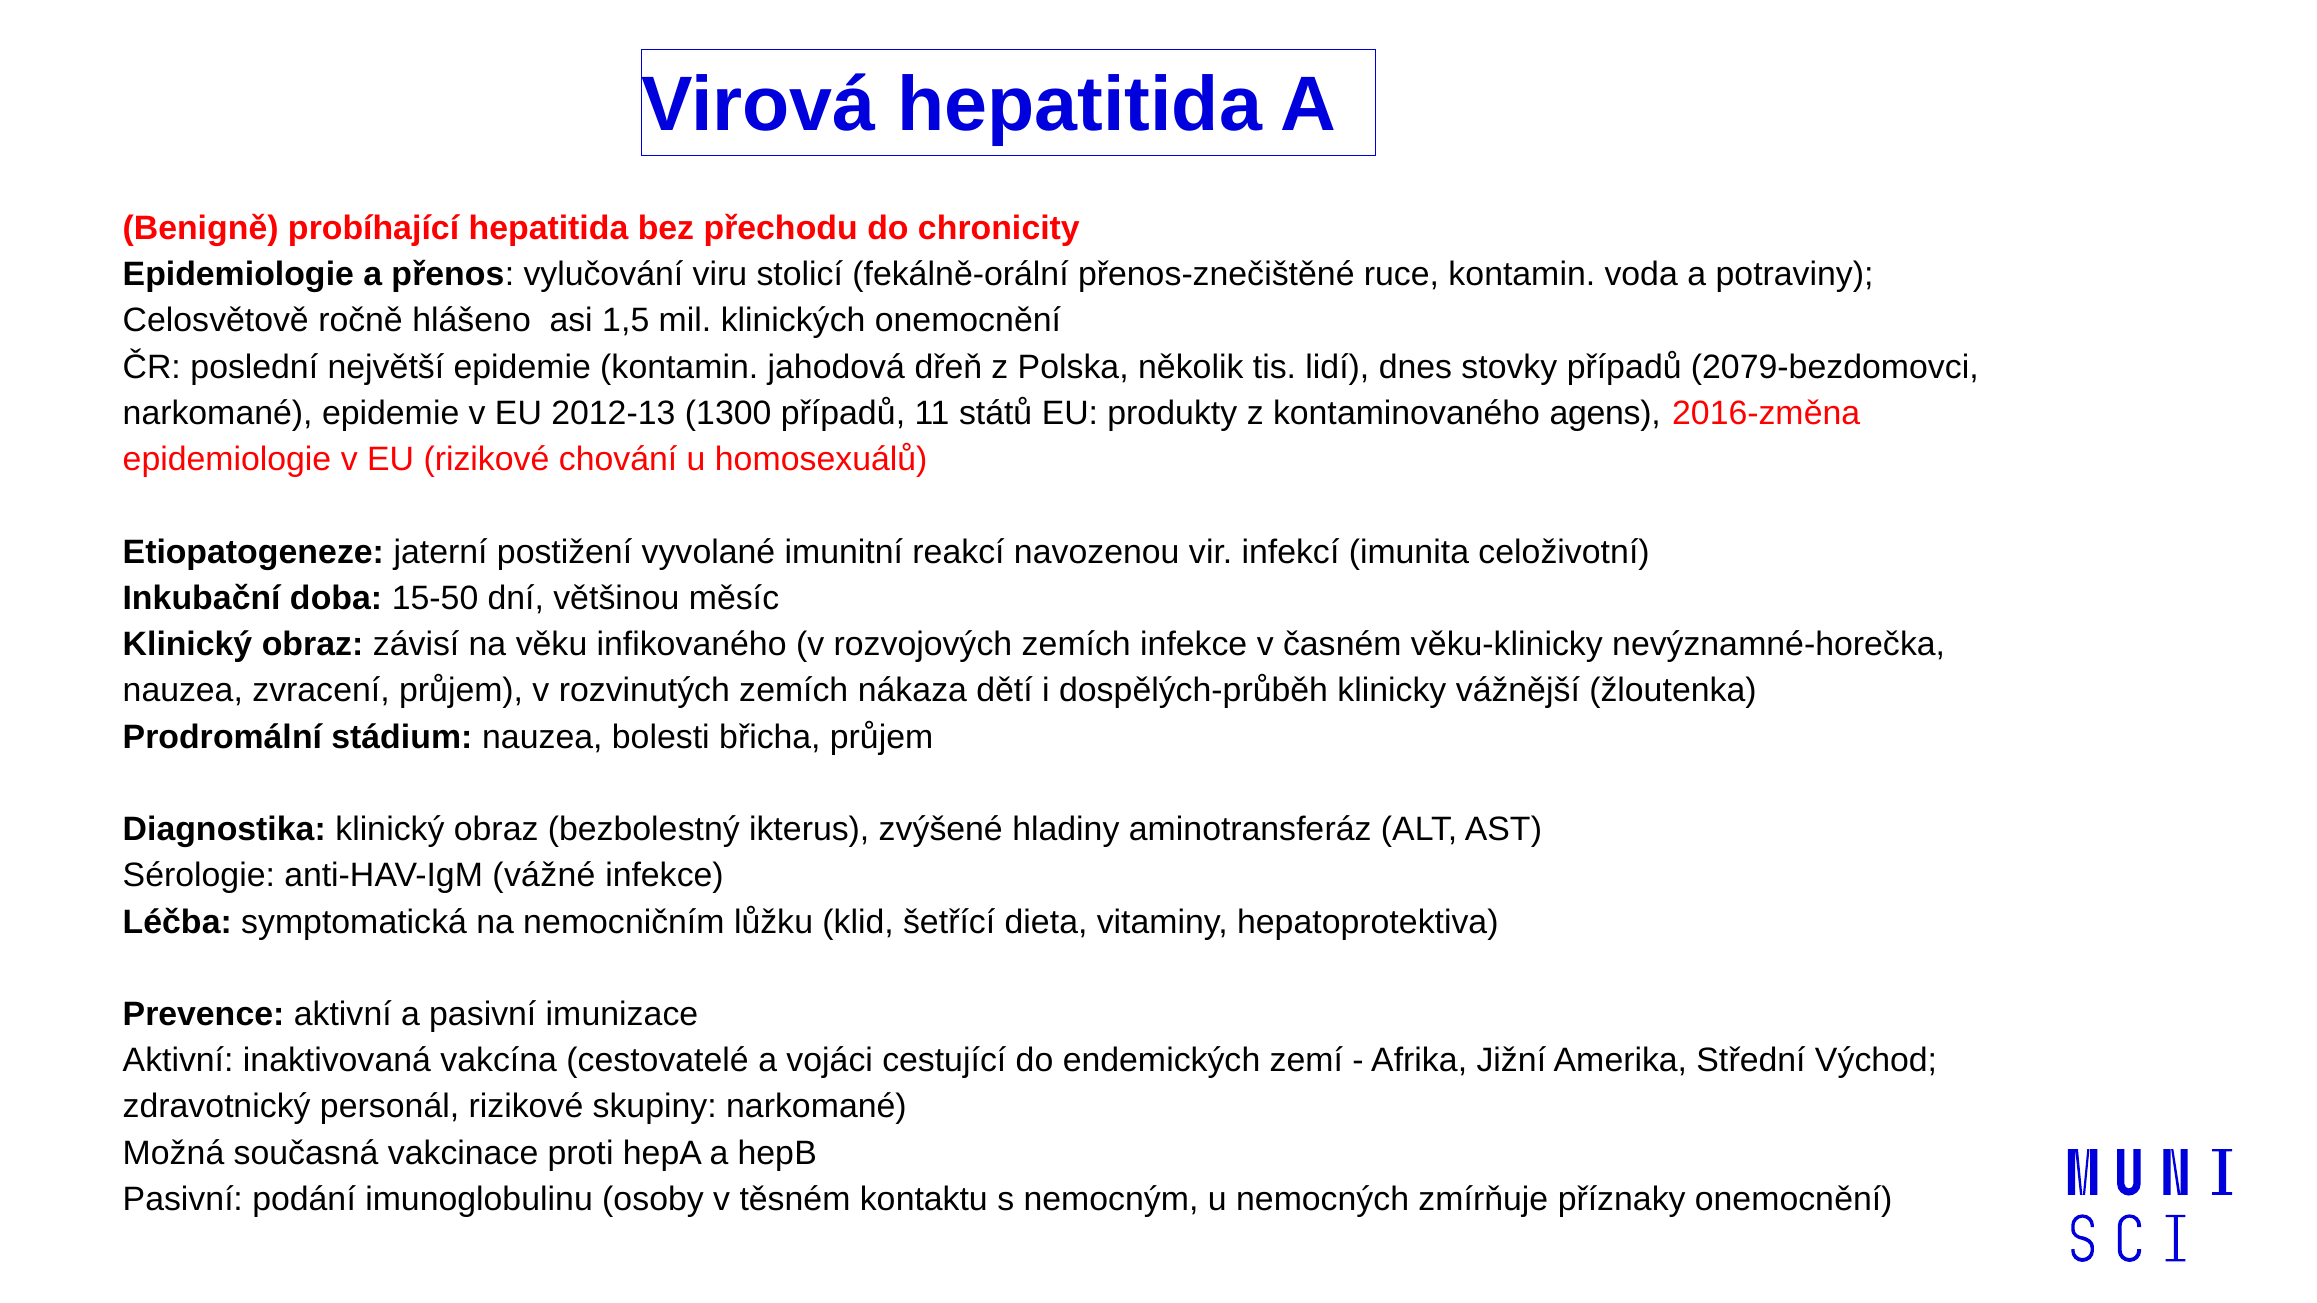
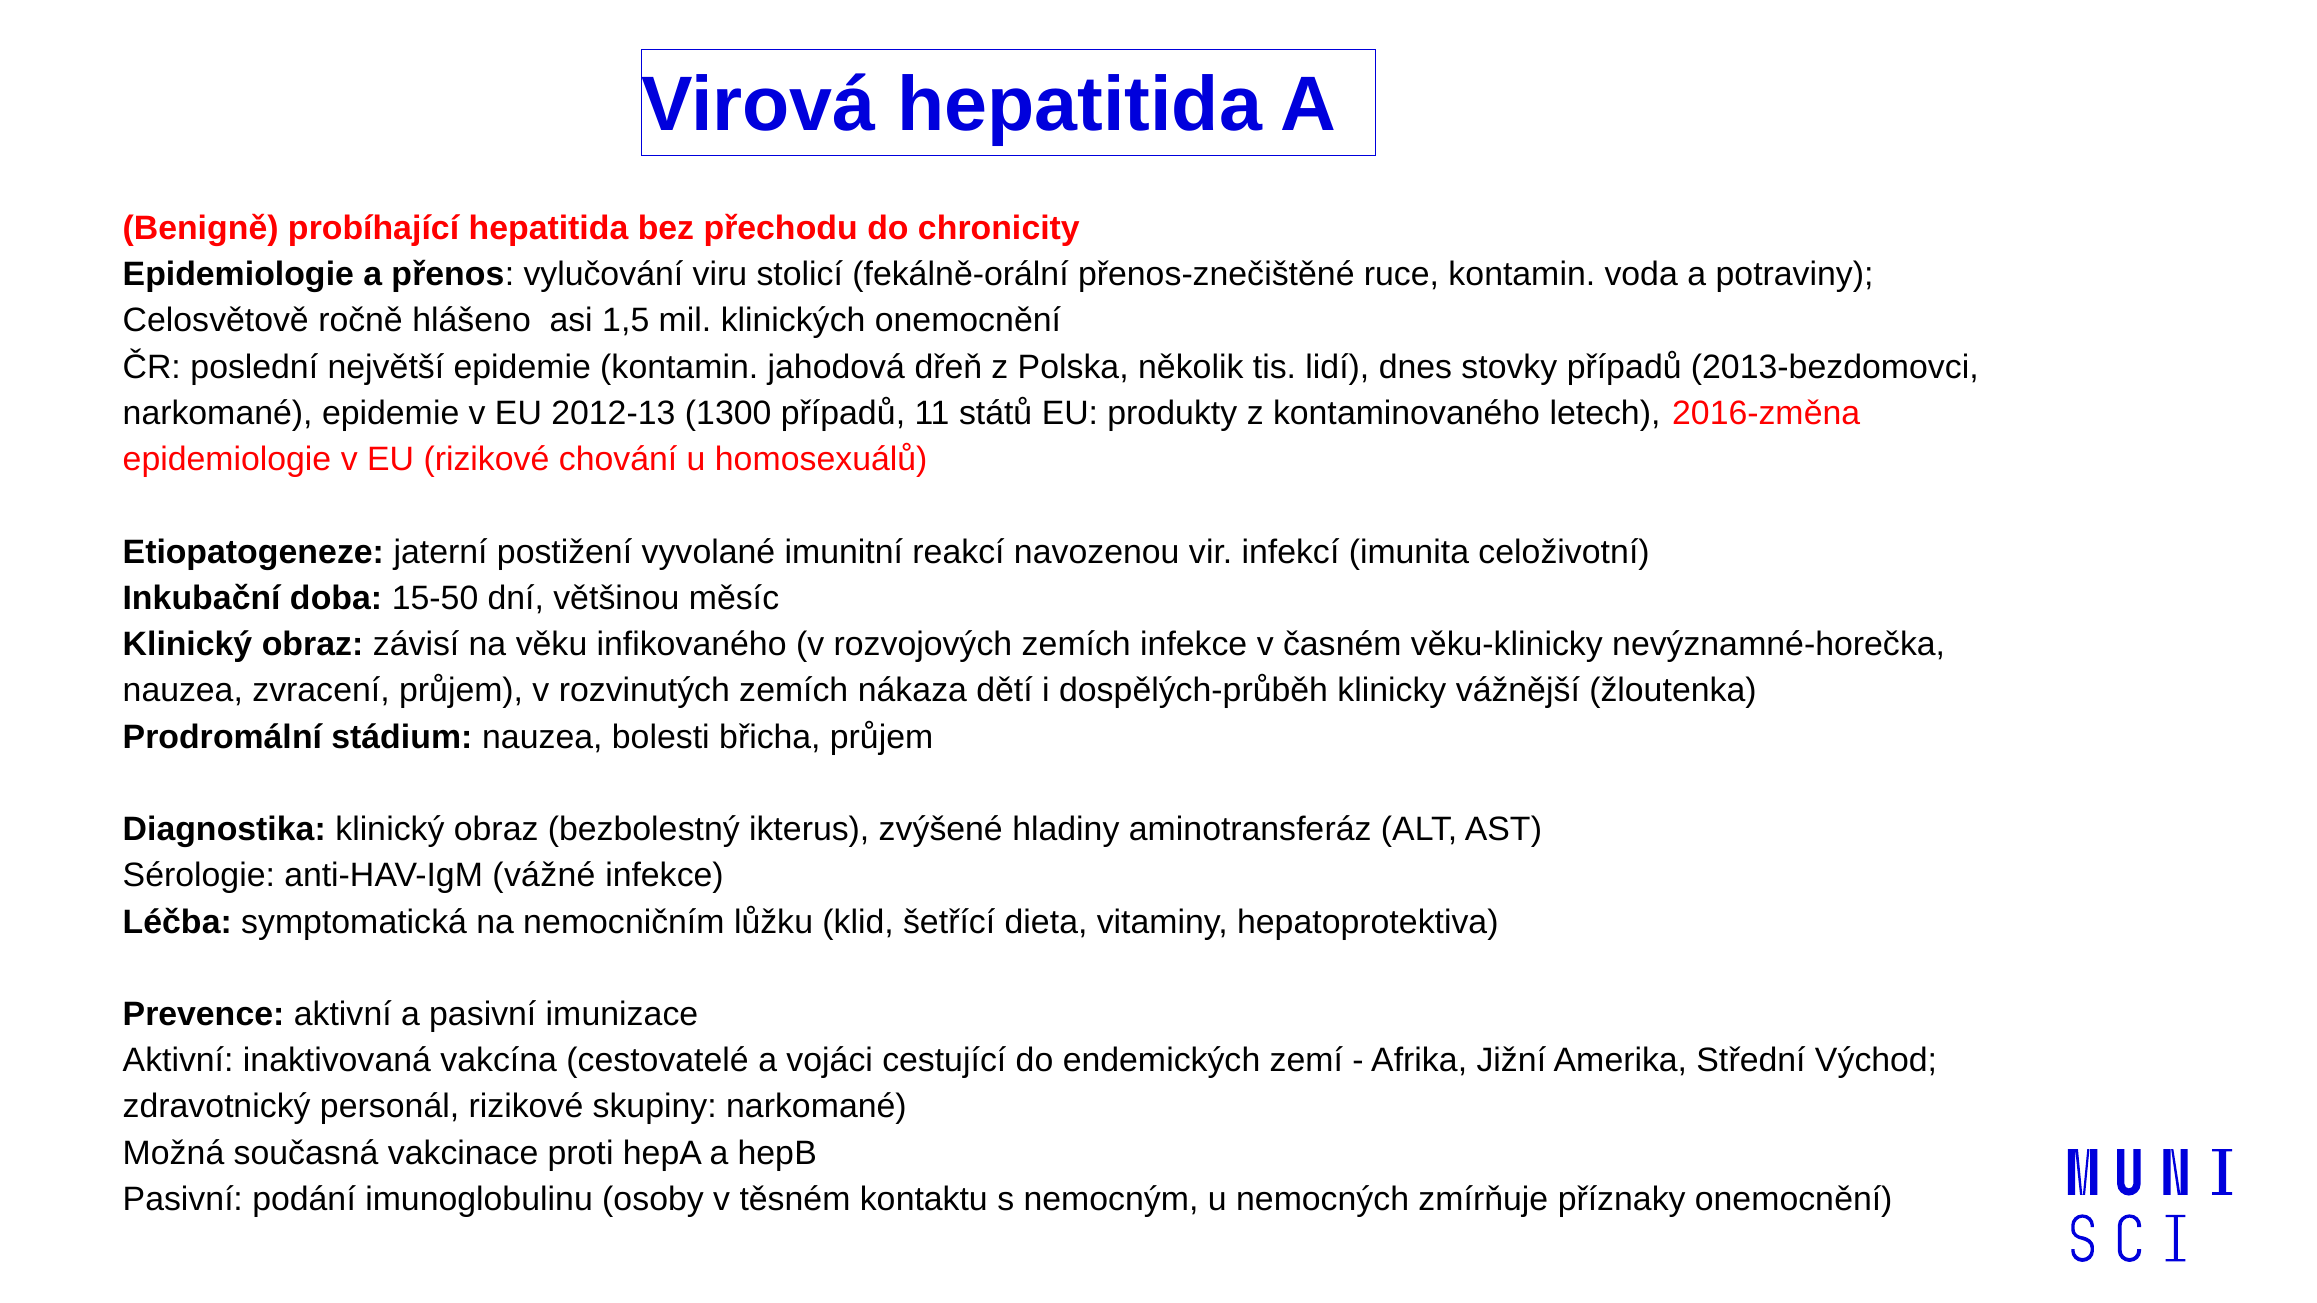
2079-bezdomovci: 2079-bezdomovci -> 2013-bezdomovci (1835, 367)
agens: agens -> letech (1605, 413)
